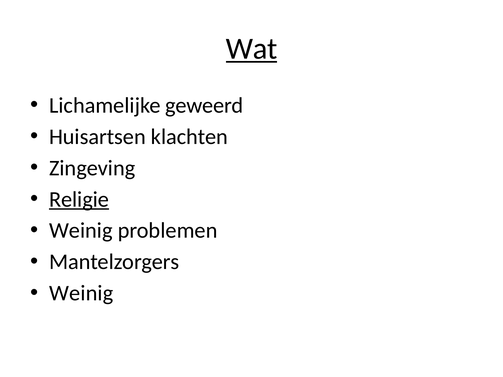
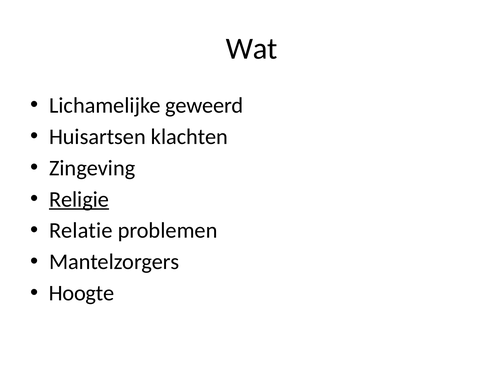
Wat underline: present -> none (252, 49)
Weinig: Weinig -> Relatie (81, 231)
Weinig: Weinig -> Hoogte (81, 293)
